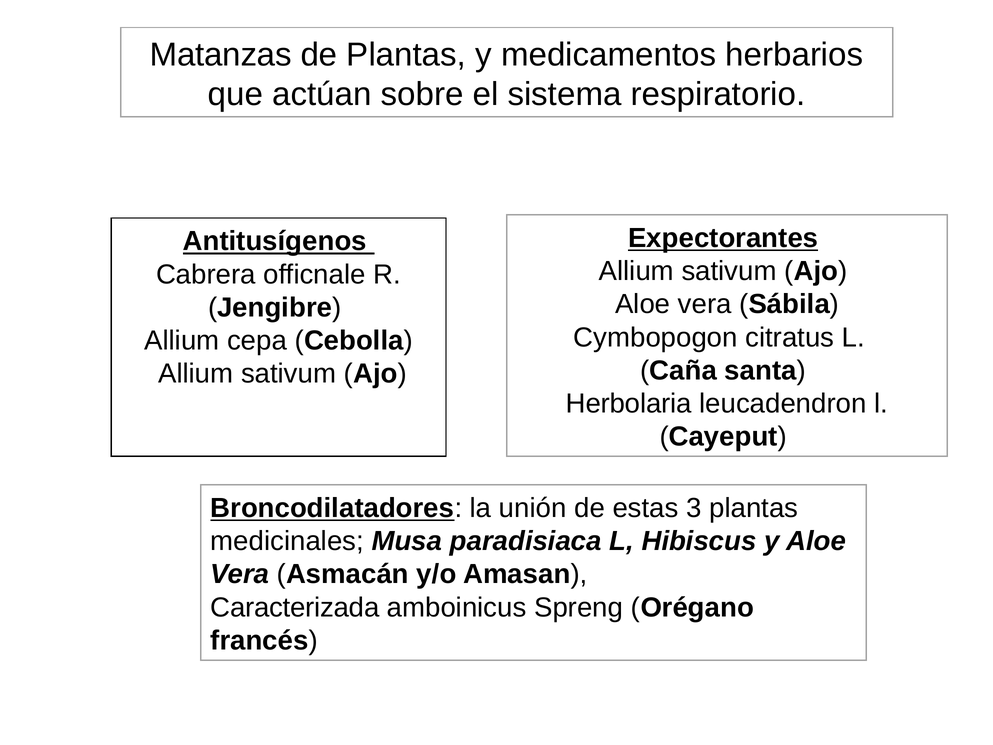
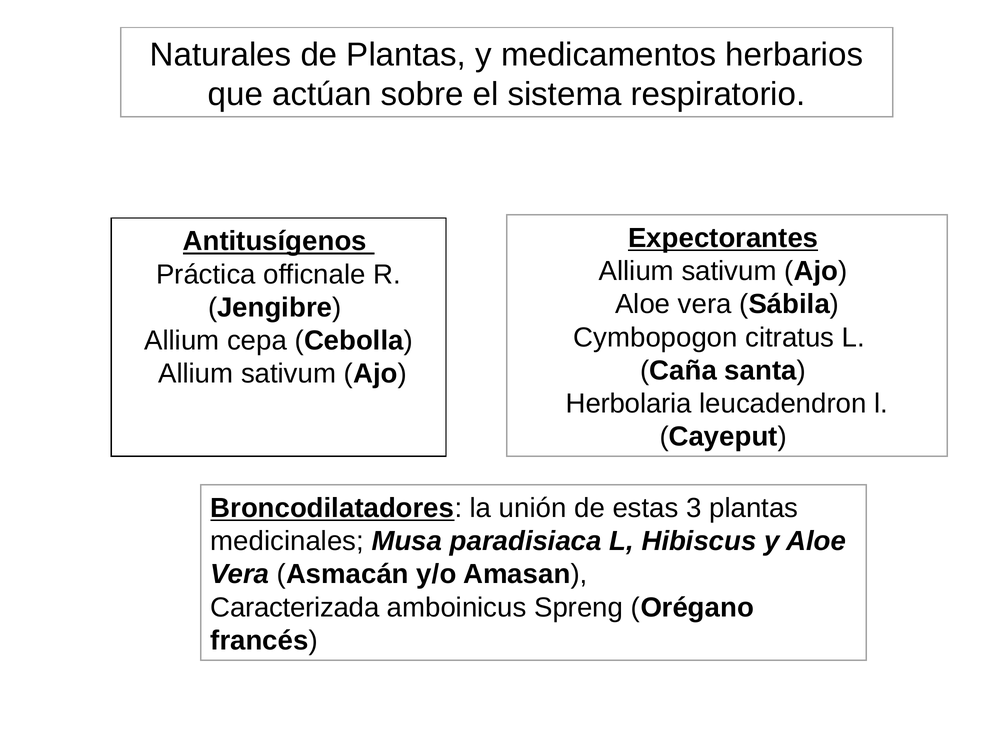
Matanzas: Matanzas -> Naturales (221, 55)
Cabrera: Cabrera -> Práctica (206, 274)
